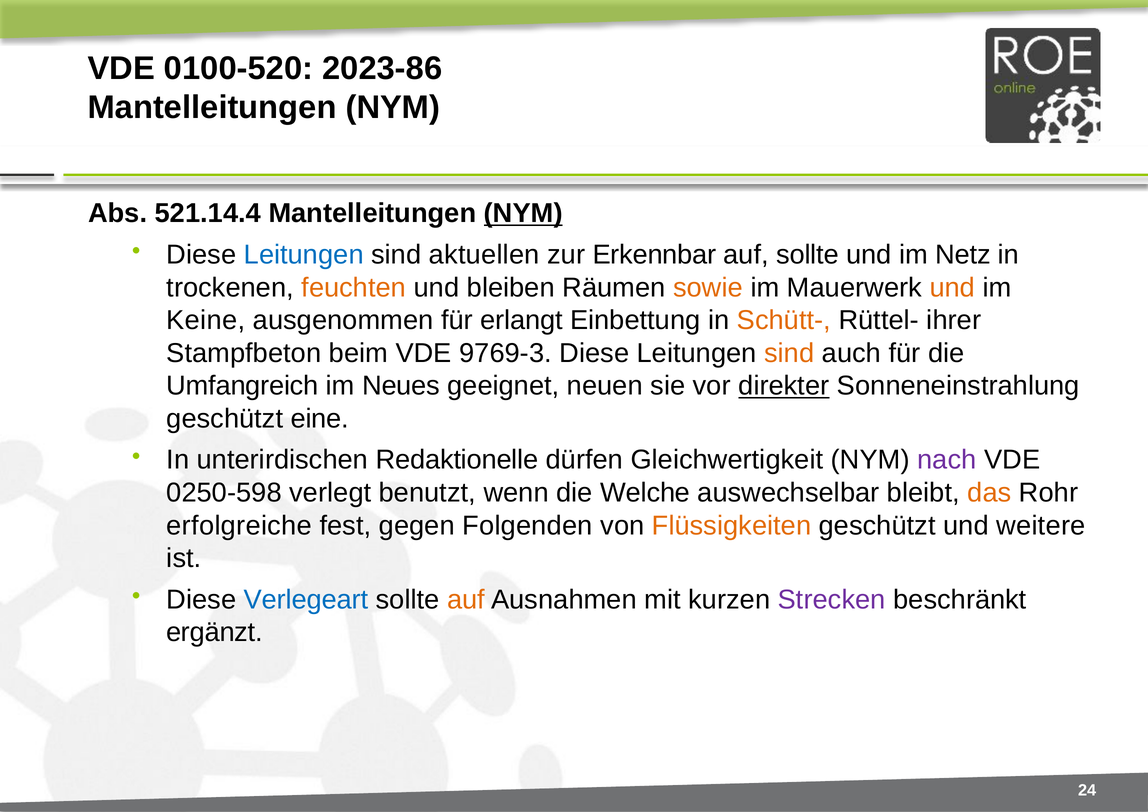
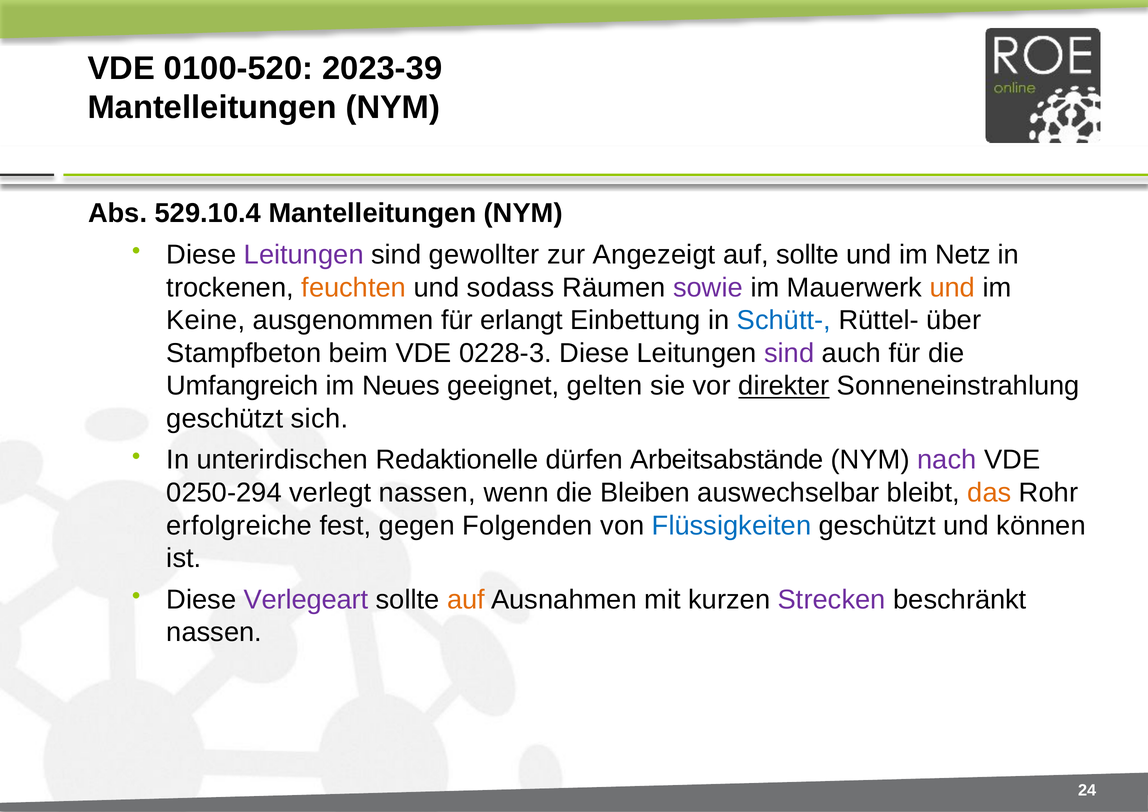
2023-86: 2023-86 -> 2023-39 (382, 68)
521.14.4: 521.14.4 -> 529.10.4 (208, 213)
NYM underline: present -> none (523, 213)
Leitungen colour: blue -> purple (304, 255)
aktuellen: aktuellen -> gewollter (484, 255)
Erkennbar: Erkennbar -> Angezeigt (654, 255)
bleiben: bleiben -> sodass (511, 287)
sowie colour: orange -> purple (708, 287)
Schütt- colour: orange -> blue (784, 320)
ihrer: ihrer -> über (954, 320)
9769-3: 9769-3 -> 0228-3 (506, 353)
sind colour: orange -> purple (789, 353)
neuen: neuen -> gelten (605, 386)
eine: eine -> sich (320, 419)
Gleichwertigkeit: Gleichwertigkeit -> Arbeitsabstände (727, 460)
0250-598: 0250-598 -> 0250-294 (224, 493)
verlegt benutzt: benutzt -> nassen (427, 493)
Welche: Welche -> Bleiben (645, 493)
Flüssigkeiten colour: orange -> blue (732, 525)
weitere: weitere -> können (1041, 525)
Verlegeart colour: blue -> purple (306, 599)
ergänzt: ergänzt -> nassen (214, 632)
